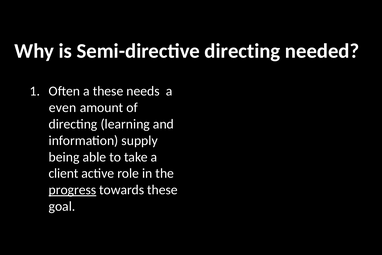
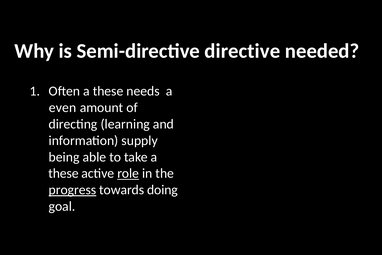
Semi-directive directing: directing -> directive (242, 51)
client: client -> these (64, 173)
role underline: none -> present (128, 173)
towards these: these -> doing (162, 190)
